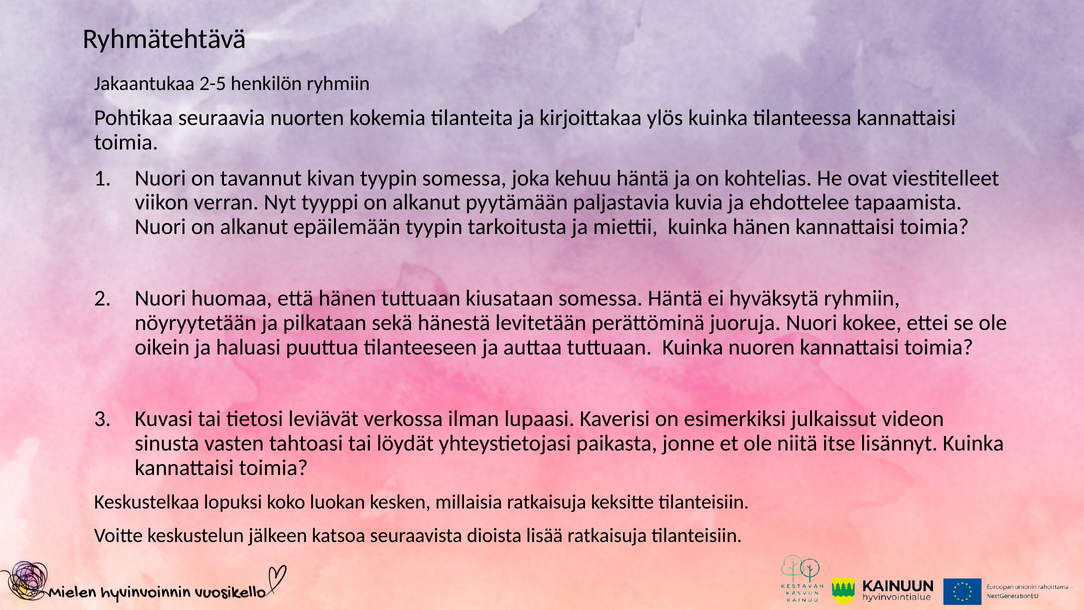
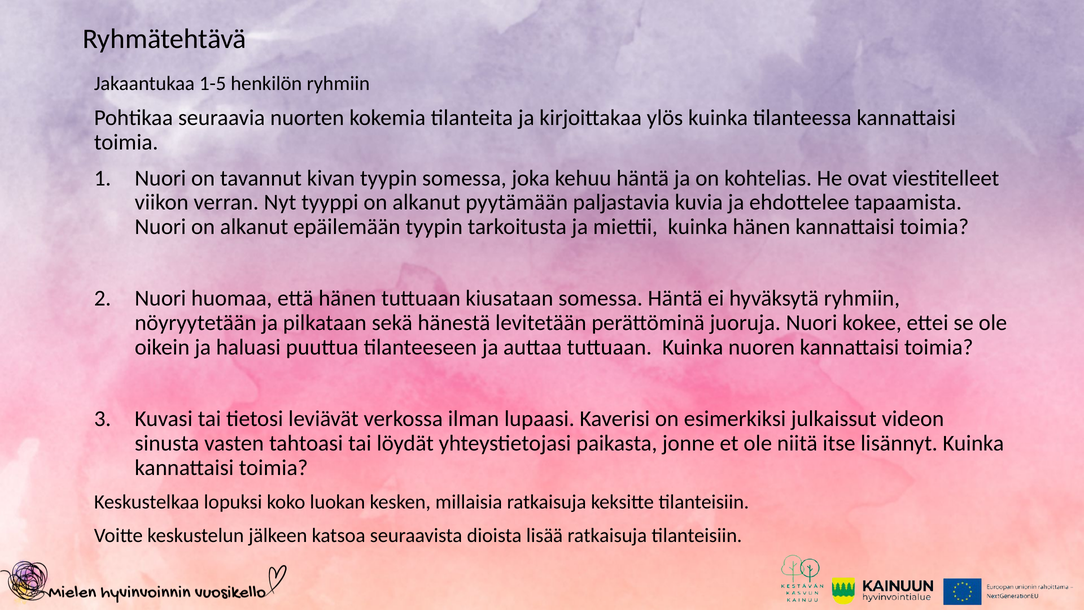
2-5: 2-5 -> 1-5 (213, 83)
